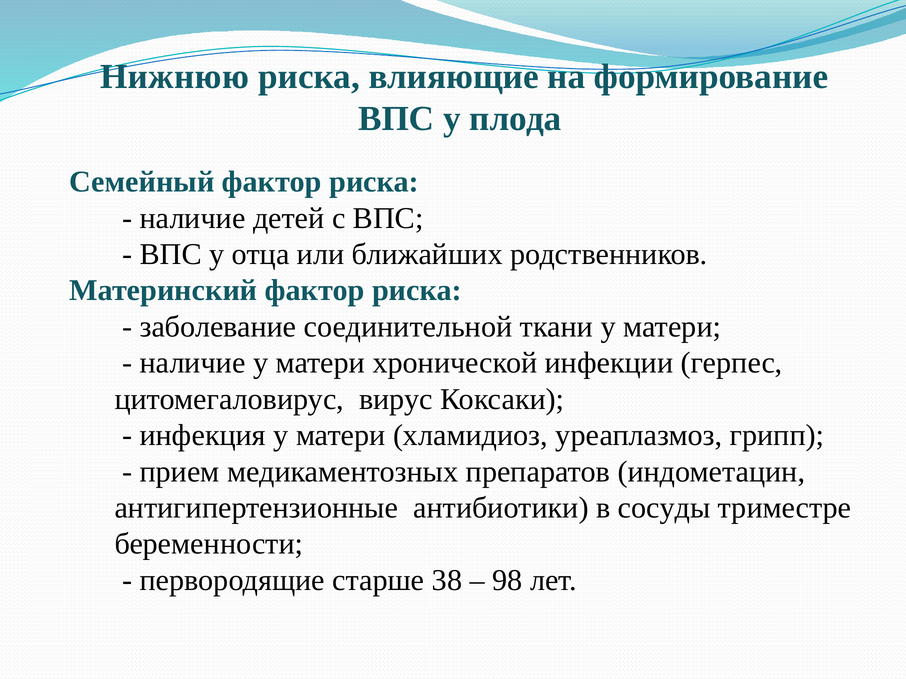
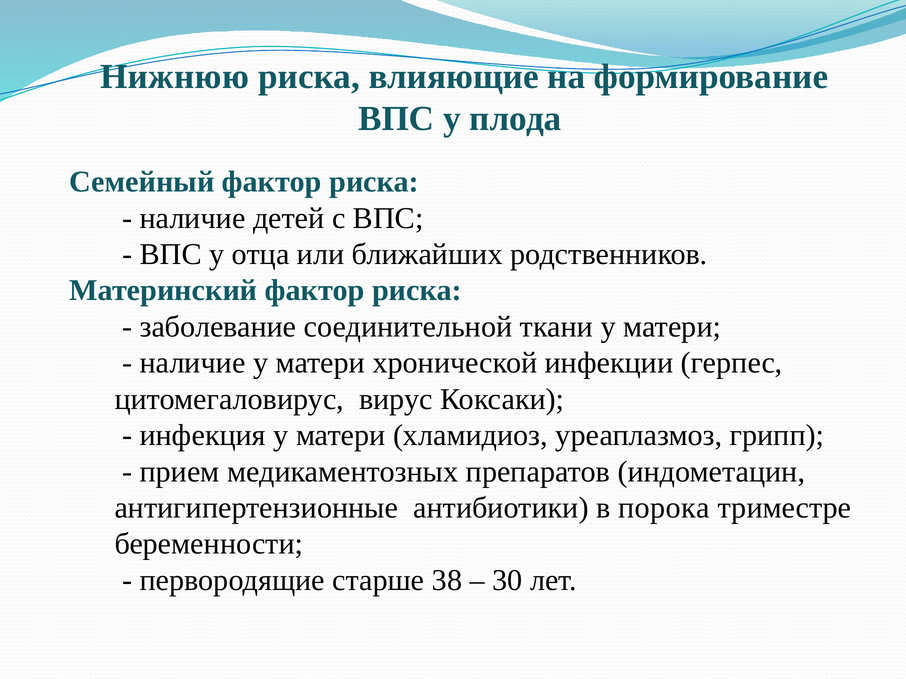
сосуды: сосуды -> порока (664, 508)
98: 98 -> 30 (507, 581)
